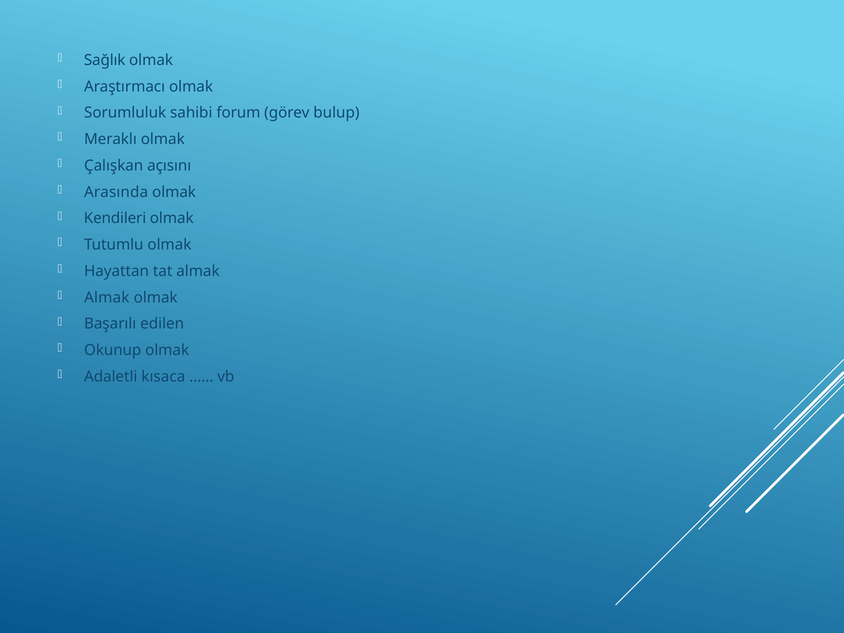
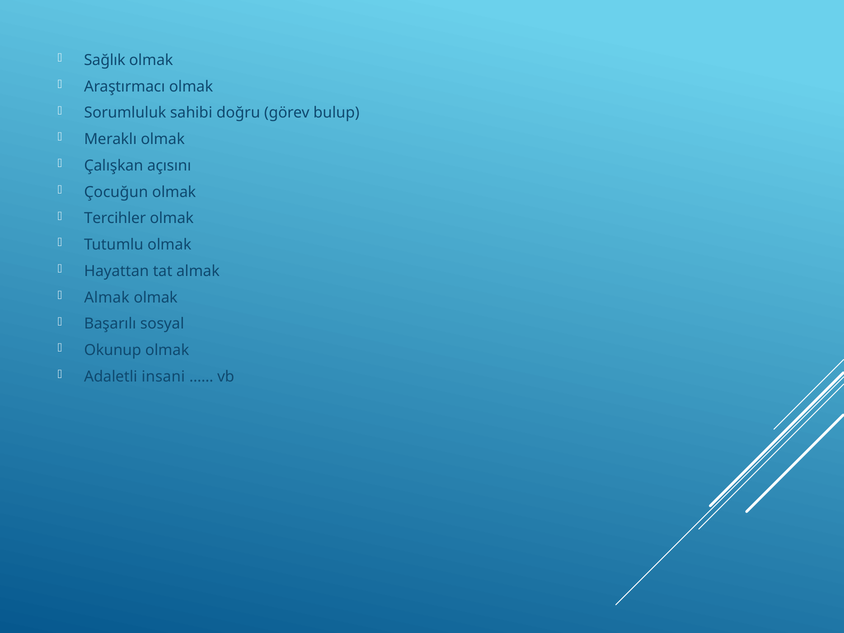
forum: forum -> doğru (238, 113)
Arasında: Arasında -> Çocuğun (116, 192)
Kendileri: Kendileri -> Tercihler (115, 218)
edilen: edilen -> sosyal (162, 324)
kısaca: kısaca -> insani (163, 377)
